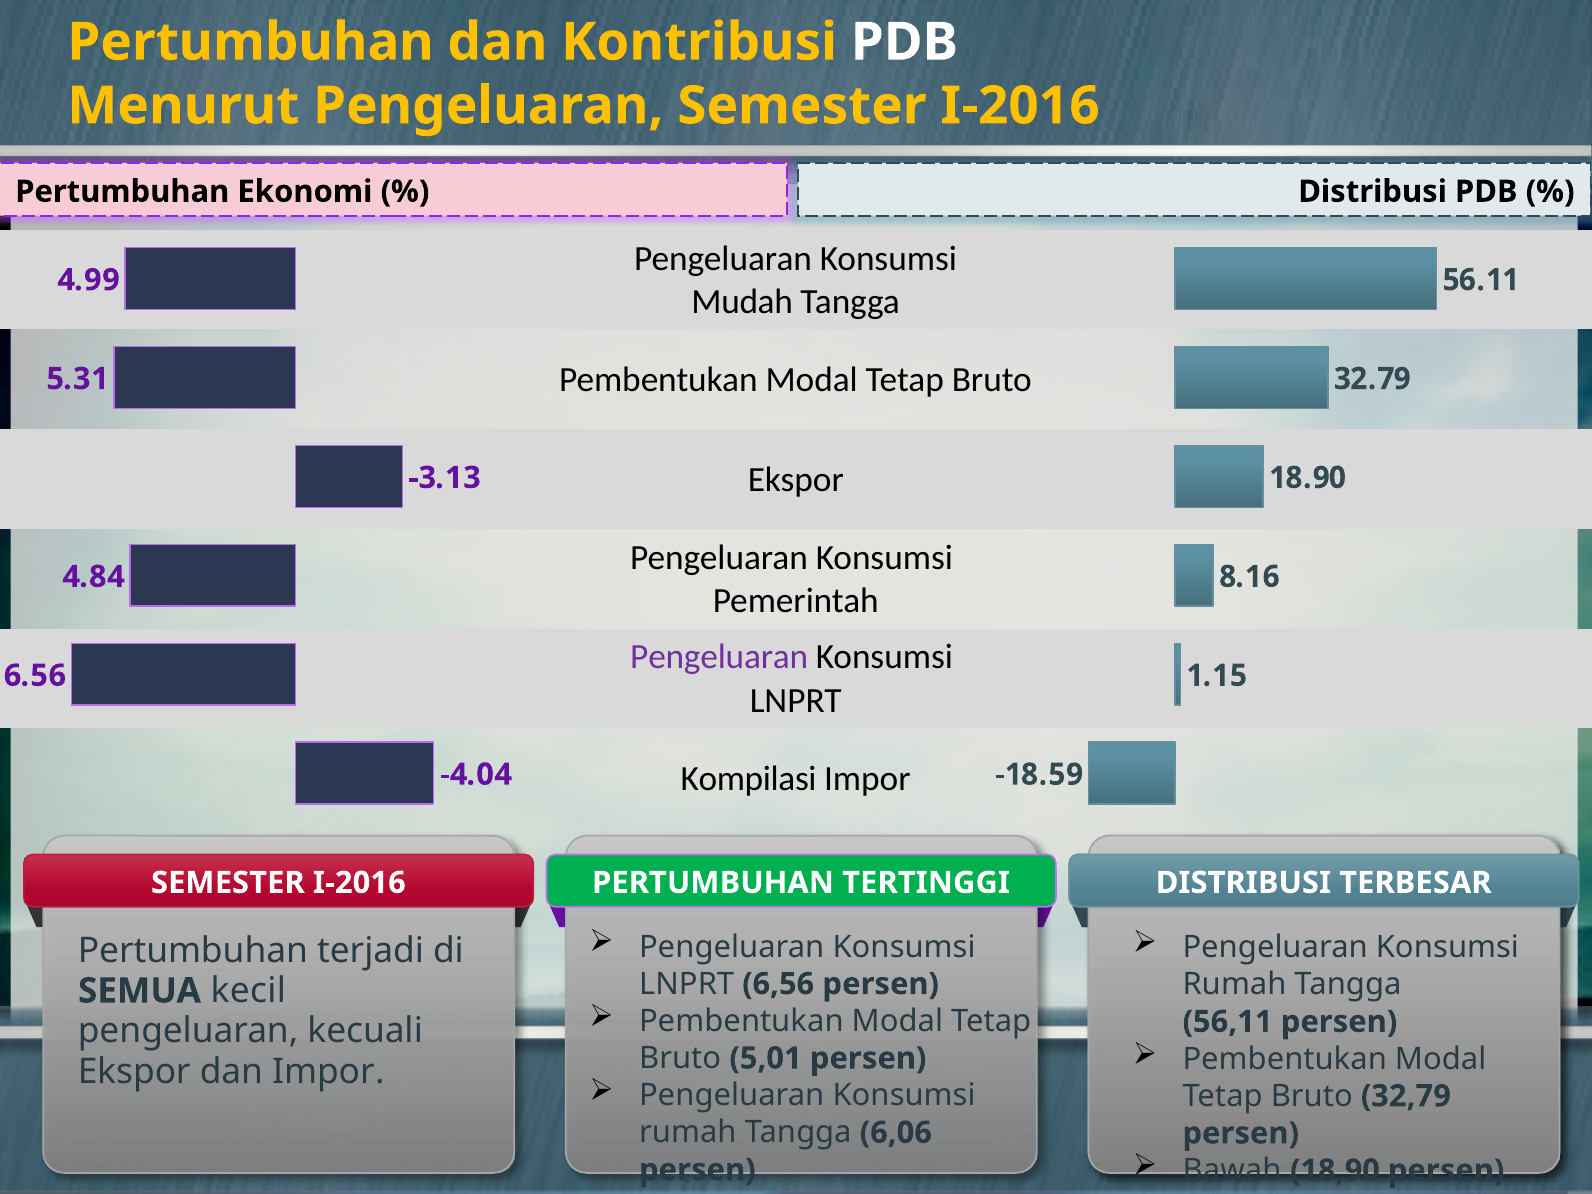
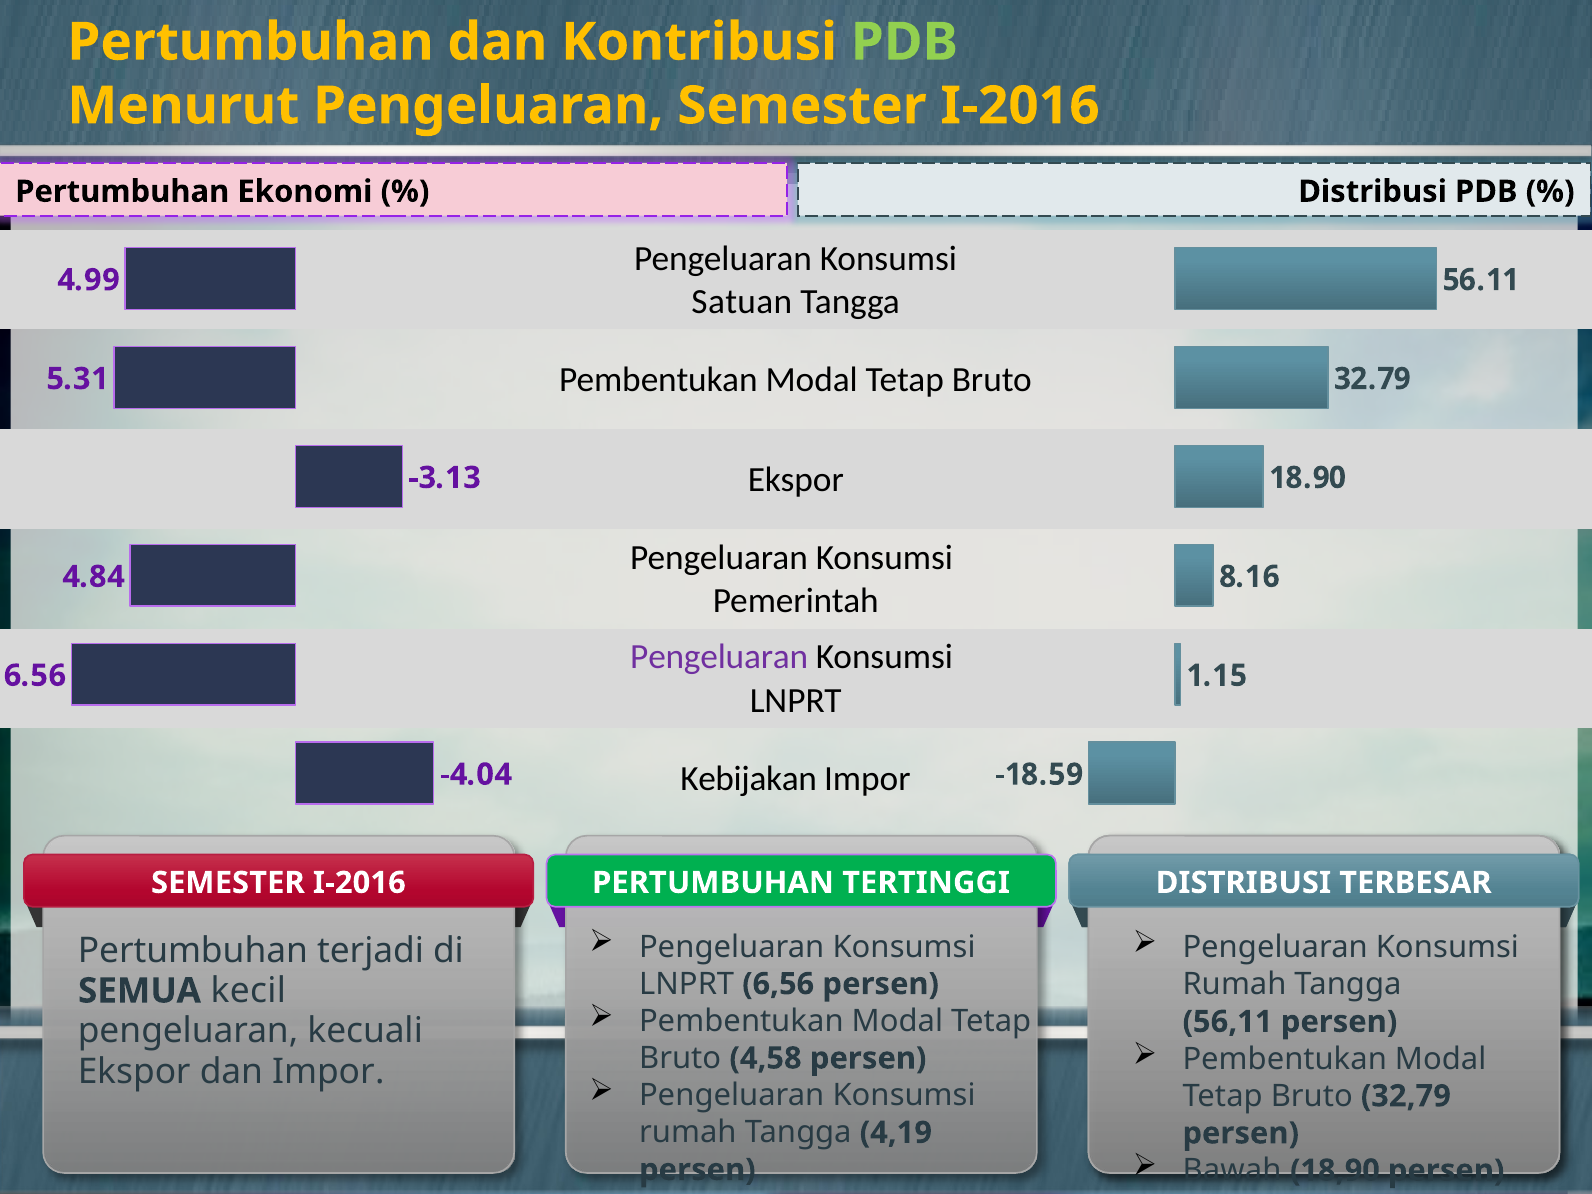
PDB colour: white -> light green (904, 42)
Mudah: Mudah -> Satuan (742, 302)
Kompilasi: Kompilasi -> Kebijakan (749, 779)
5,01: 5,01 -> 4,58 (766, 1058)
6,06: 6,06 -> 4,19 (896, 1133)
